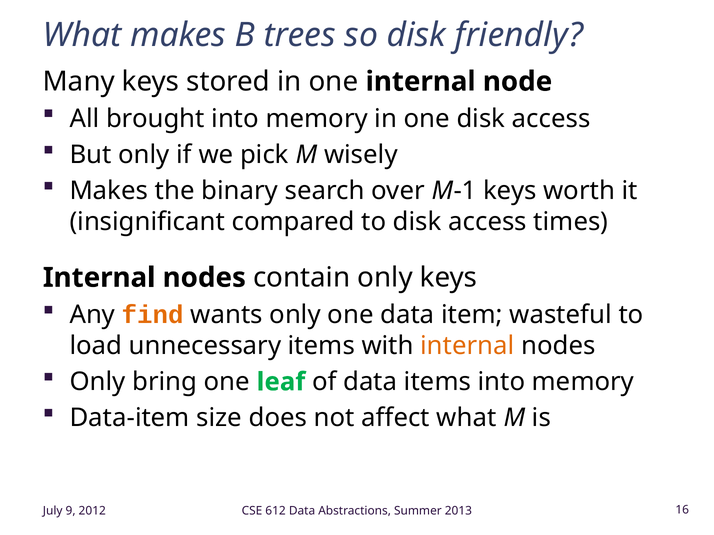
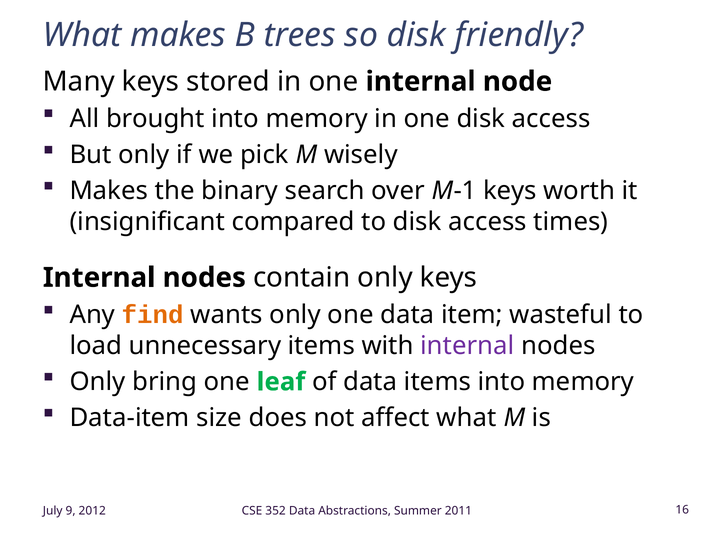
internal colour: orange -> purple (467, 346)
612: 612 -> 352 (276, 511)
2013: 2013 -> 2011 (458, 511)
